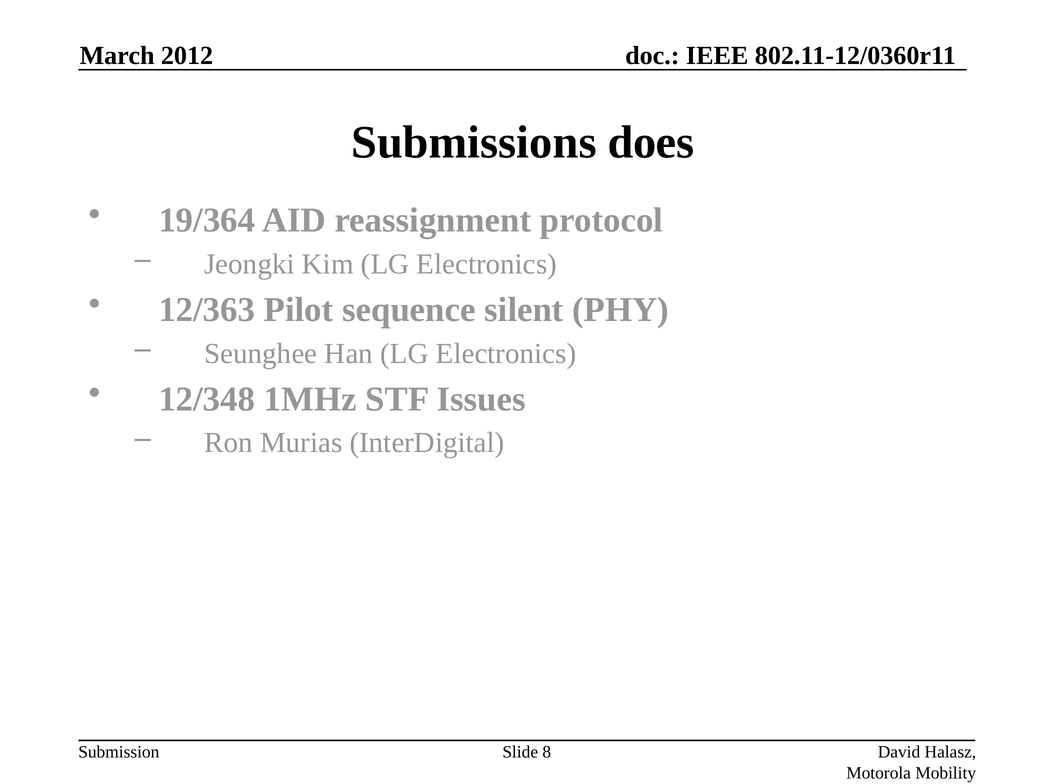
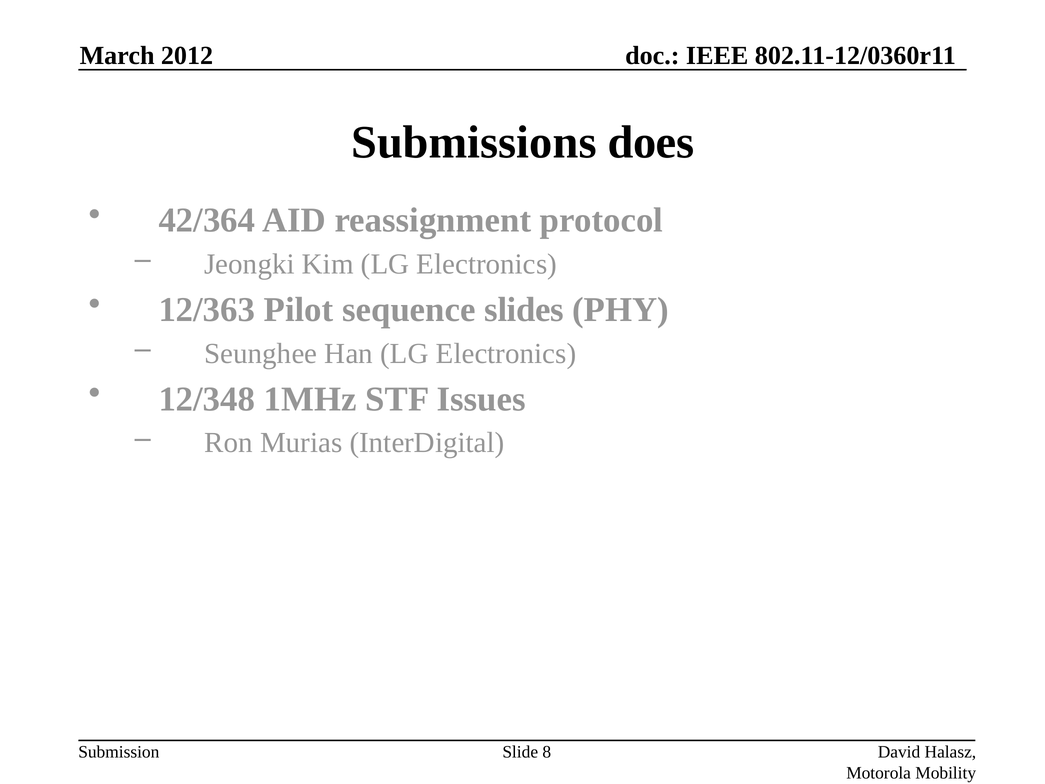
19/364: 19/364 -> 42/364 (207, 220)
silent: silent -> slides (524, 310)
